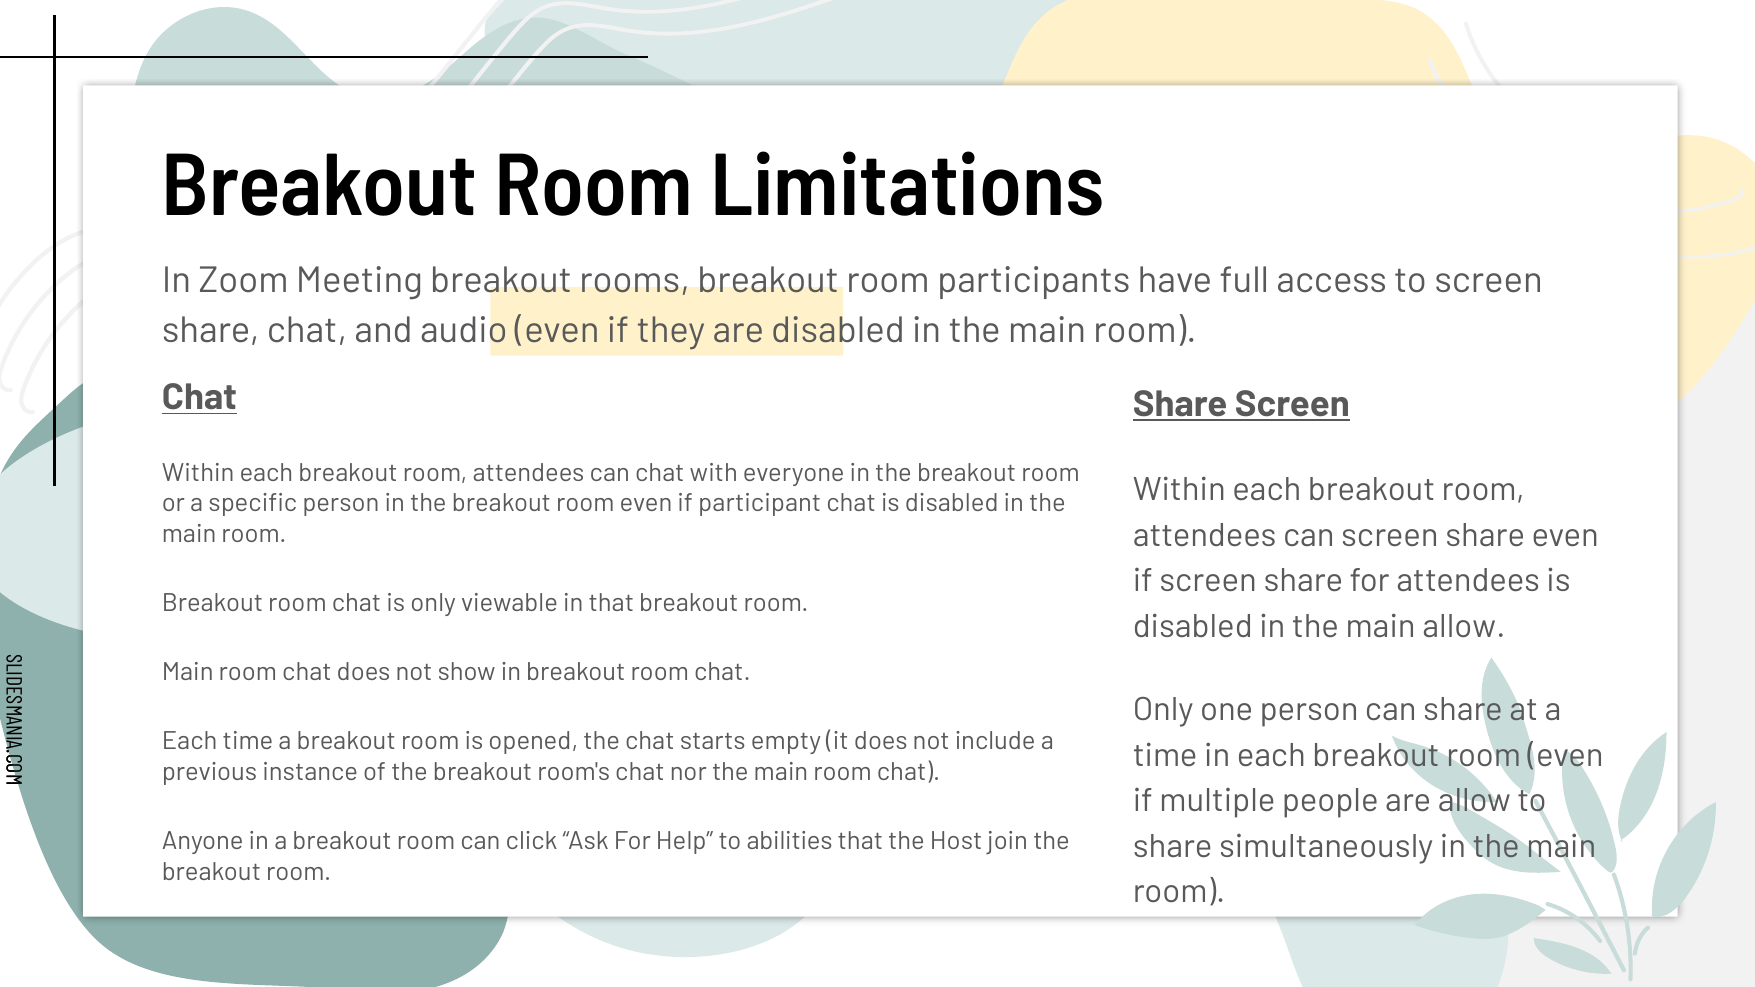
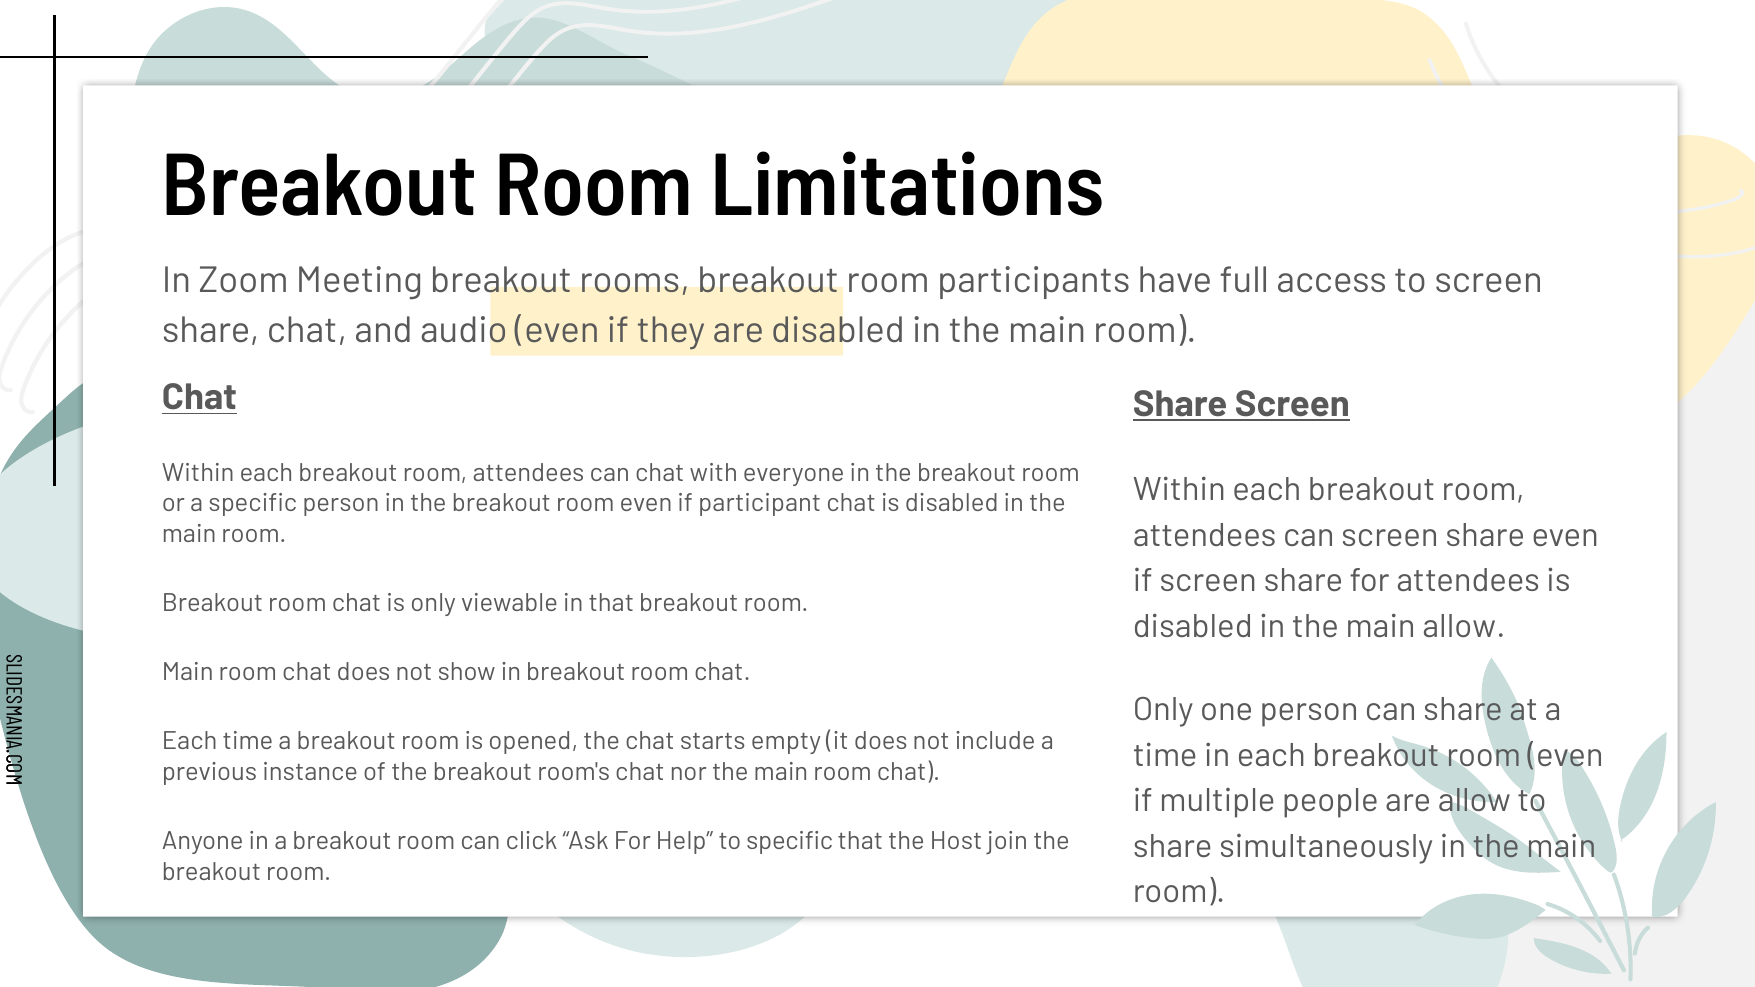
to abilities: abilities -> specific (790, 841)
